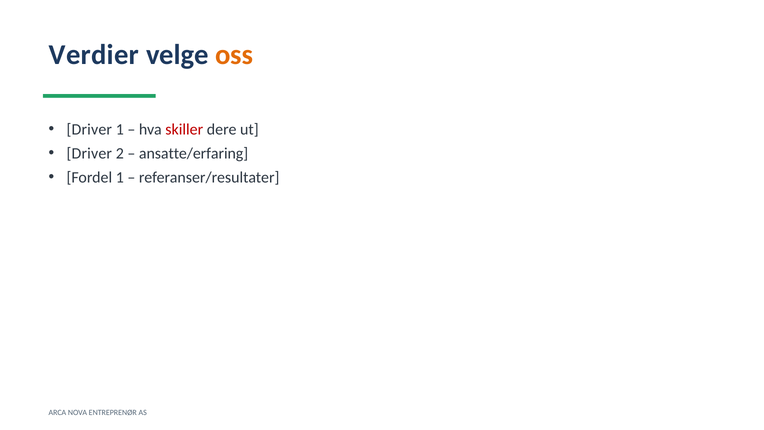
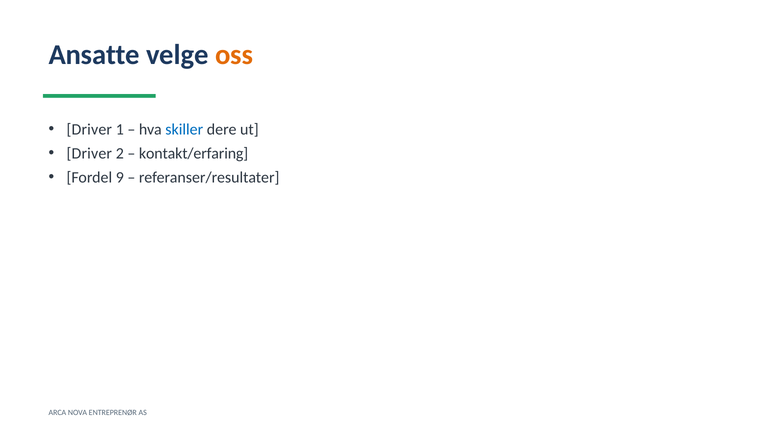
Verdier: Verdier -> Ansatte (94, 55)
skiller colour: red -> blue (184, 129)
ansatte/erfaring: ansatte/erfaring -> kontakt/erfaring (194, 153)
Fordel 1: 1 -> 9 (120, 177)
